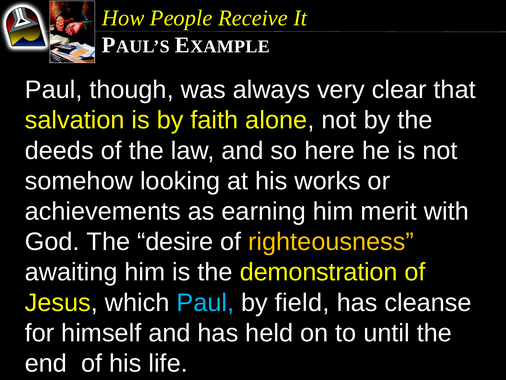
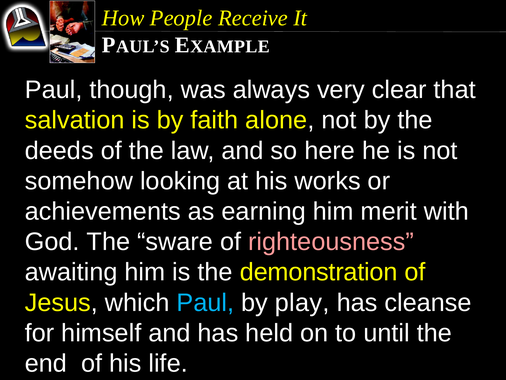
desire: desire -> sware (175, 242)
righteousness colour: yellow -> pink (331, 242)
field: field -> play (302, 302)
